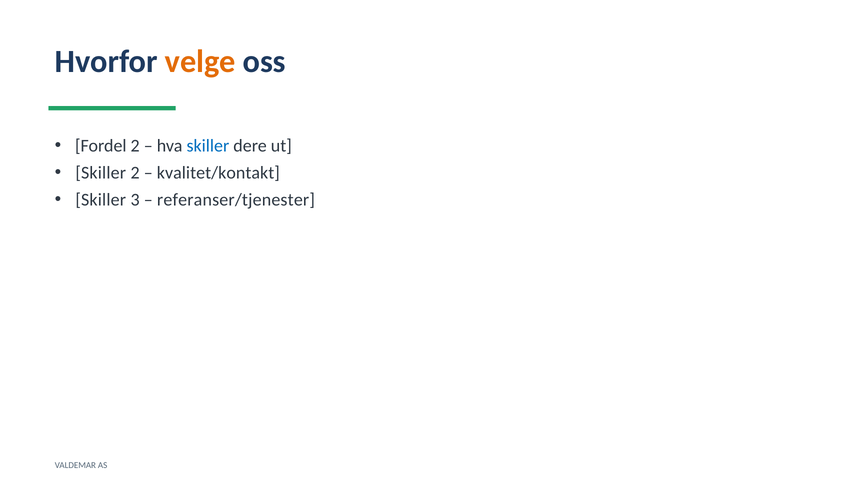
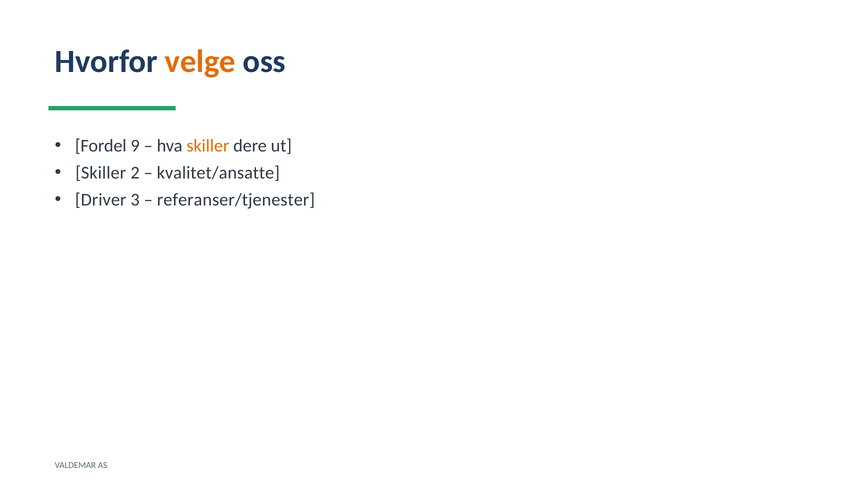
Fordel 2: 2 -> 9 (135, 146)
skiller colour: blue -> orange (208, 146)
kvalitet/kontakt: kvalitet/kontakt -> kvalitet/ansatte (218, 173)
Skiller: Skiller -> Driver (101, 200)
